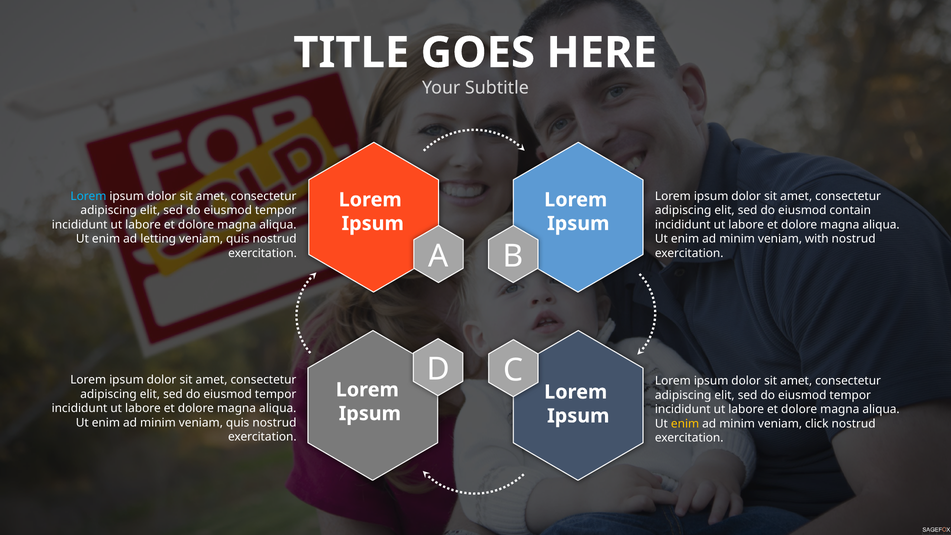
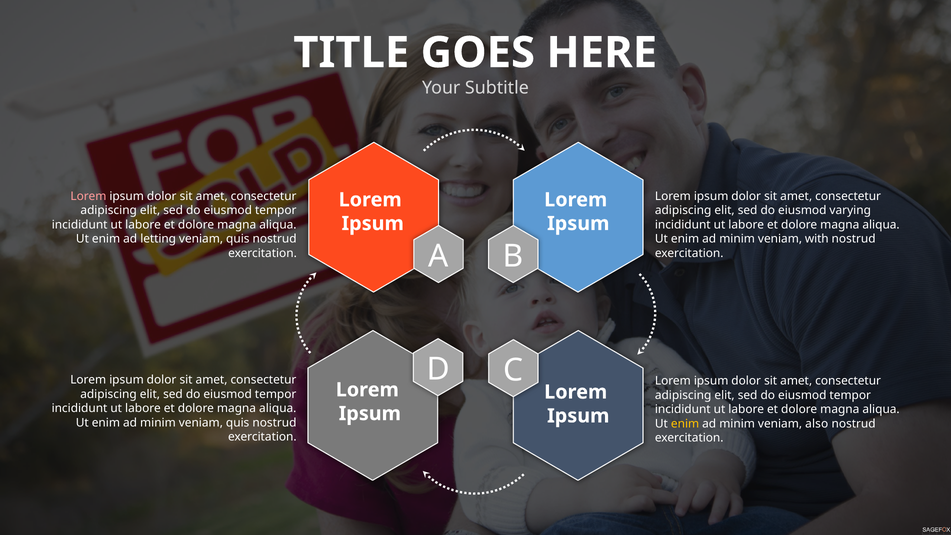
Lorem colour: light blue -> pink (88, 196)
contain: contain -> varying (850, 210)
click: click -> also (817, 424)
